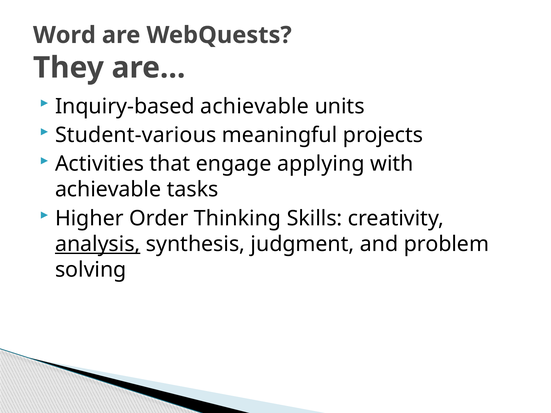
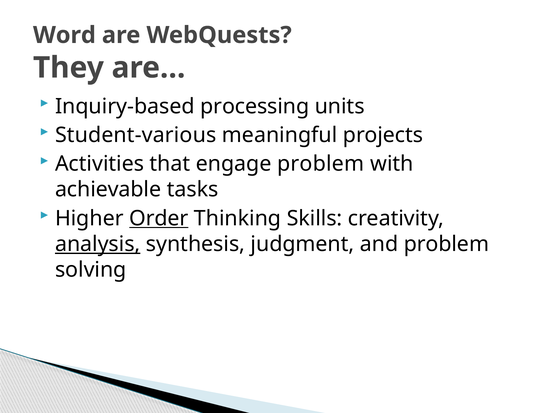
Inquiry-based achievable: achievable -> processing (255, 106)
engage applying: applying -> problem (321, 164)
Order underline: none -> present (159, 218)
